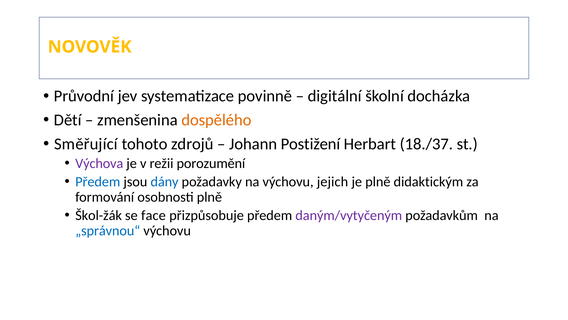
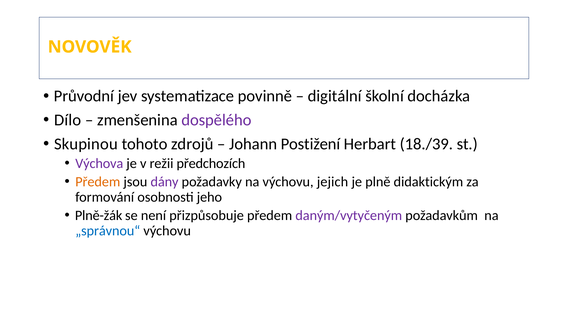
Dětí: Dětí -> Dílo (68, 120)
dospělého colour: orange -> purple (216, 120)
Směřující: Směřující -> Skupinou (86, 144)
18./37: 18./37 -> 18./39 (426, 144)
porozumění: porozumění -> předchozích (211, 163)
Předem colour: blue -> orange (98, 182)
dány colour: blue -> purple (165, 182)
osobnosti plně: plně -> jeho (209, 197)
Škol-žák: Škol-žák -> Plně-žák (99, 215)
face: face -> není (154, 215)
